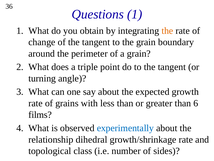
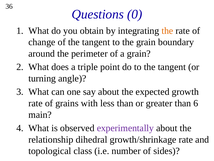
Questions 1: 1 -> 0 (135, 14)
films: films -> main (40, 114)
experimentally colour: blue -> purple (125, 128)
